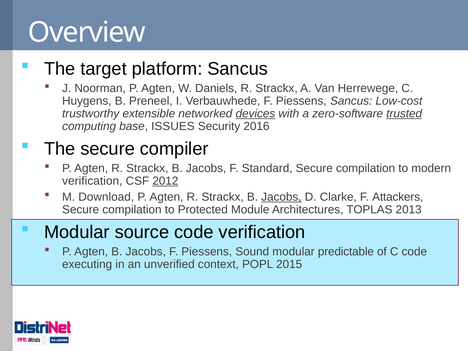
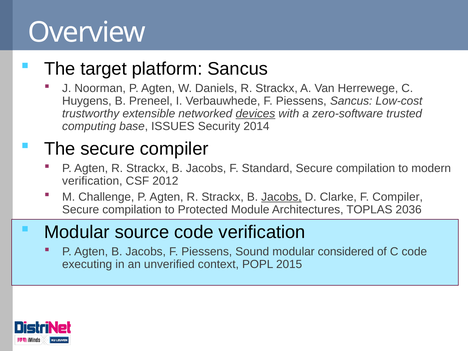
trusted underline: present -> none (404, 114)
2016: 2016 -> 2014 (256, 126)
2012 underline: present -> none (165, 181)
Download: Download -> Challenge (106, 197)
F Attackers: Attackers -> Compiler (398, 197)
2013: 2013 -> 2036 (409, 210)
predictable: predictable -> considered (346, 252)
